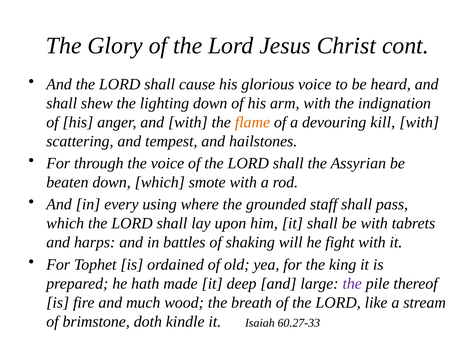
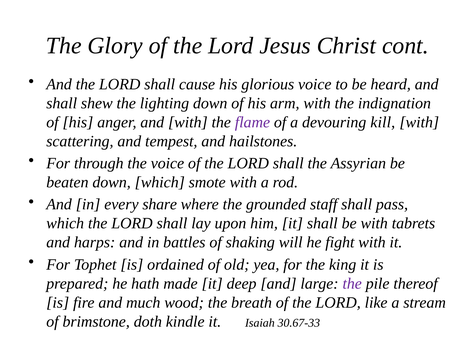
flame colour: orange -> purple (252, 122)
using: using -> share (160, 205)
60.27-33: 60.27-33 -> 30.67-33 (299, 323)
